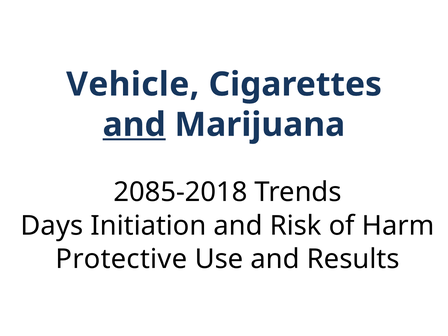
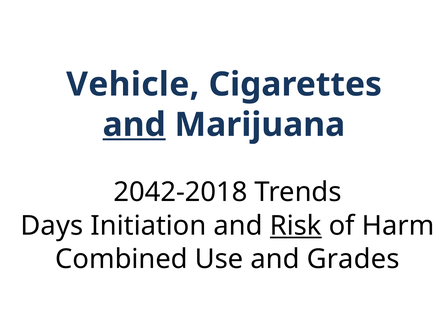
2085-2018: 2085-2018 -> 2042-2018 (181, 192)
Risk underline: none -> present (296, 226)
Protective: Protective -> Combined (121, 259)
Results: Results -> Grades (353, 259)
